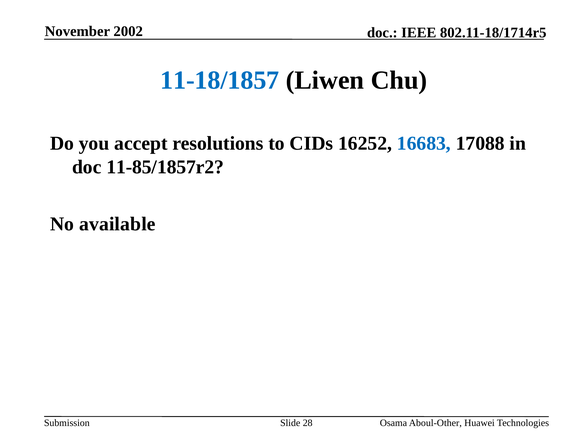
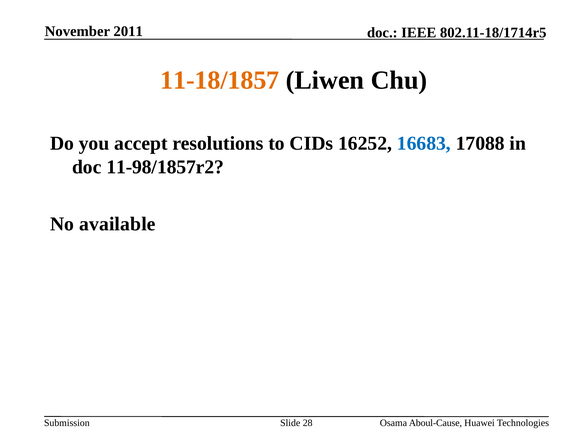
2002: 2002 -> 2011 (128, 31)
11-18/1857 colour: blue -> orange (220, 80)
11-85/1857r2: 11-85/1857r2 -> 11-98/1857r2 (165, 167)
Aboul-Other: Aboul-Other -> Aboul-Cause (435, 423)
